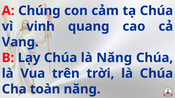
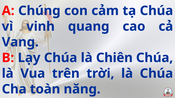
là Năng: Năng -> Chiên (114, 58)
